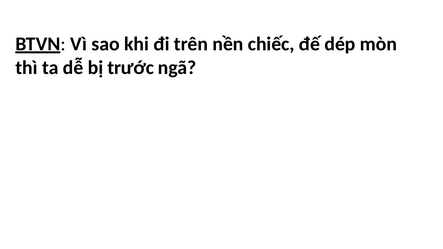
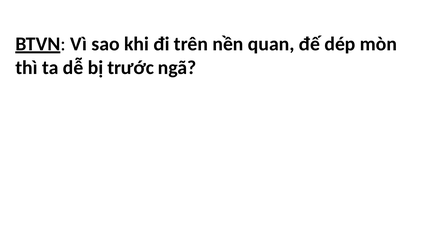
chiếc: chiếc -> quan (271, 44)
